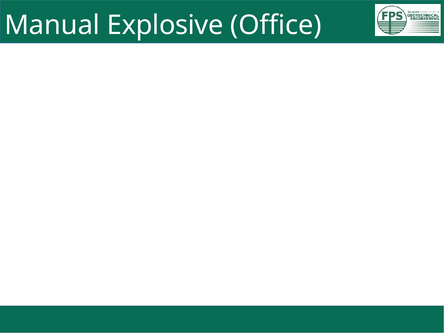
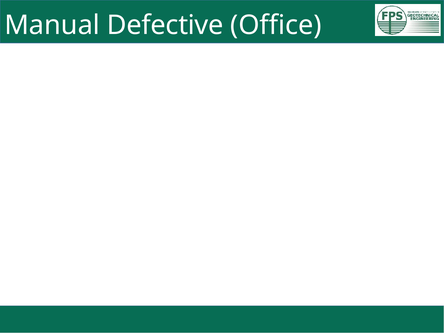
Explosive: Explosive -> Defective (165, 25)
